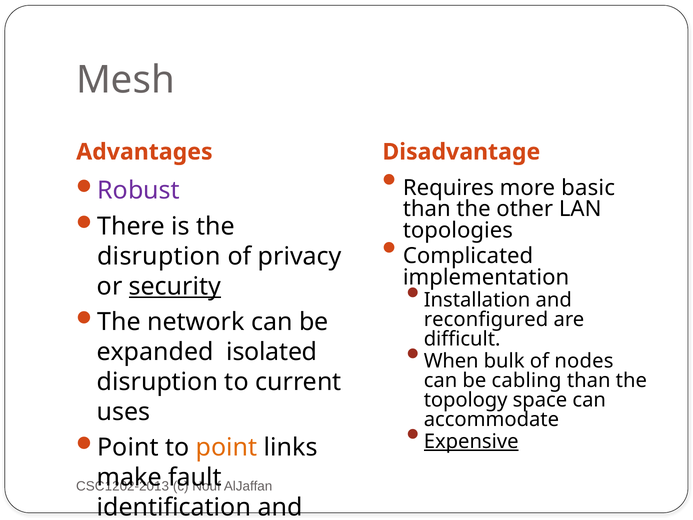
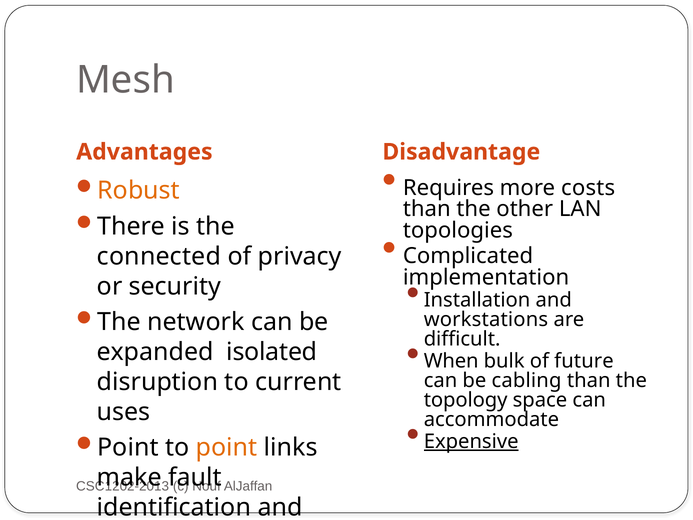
basic: basic -> costs (588, 188)
Robust colour: purple -> orange (139, 191)
disruption: disruption -> connected (159, 256)
security underline: present -> none (175, 286)
reconfigured: reconfigured -> workstations (486, 319)
nodes: nodes -> future (584, 361)
